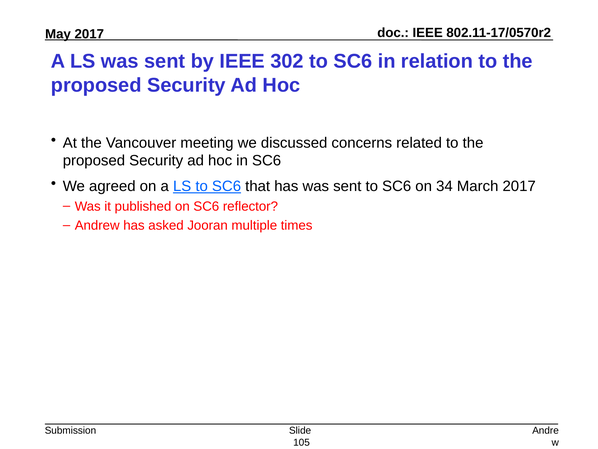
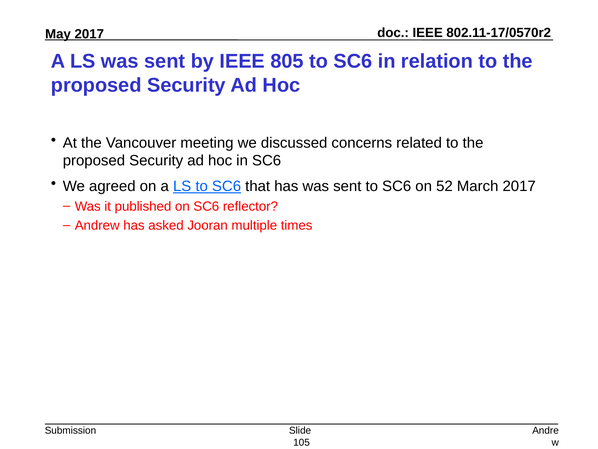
302: 302 -> 805 (287, 61)
34: 34 -> 52 (444, 186)
